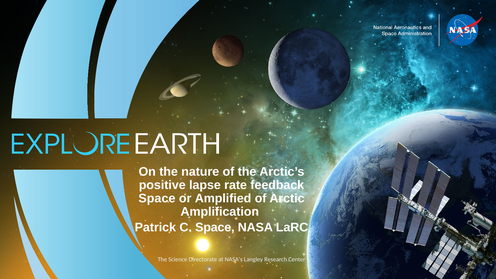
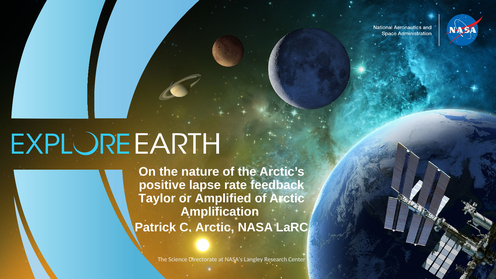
Space: Space -> Taylor (157, 198)
C Space: Space -> Arctic (215, 227)
